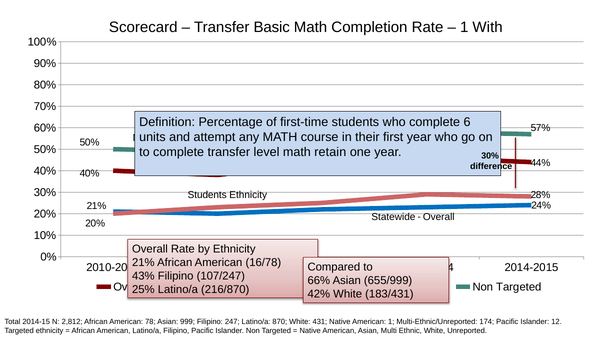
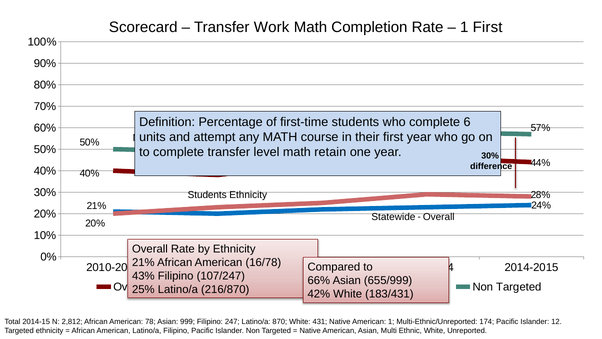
Basic: Basic -> Work (272, 27)
1 With: With -> First (488, 27)
